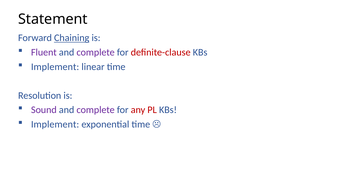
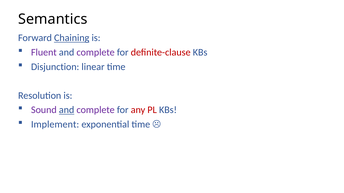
Statement: Statement -> Semantics (53, 19)
Implement: Implement -> Disjunction (55, 67)
and underline: none -> present (67, 110)
